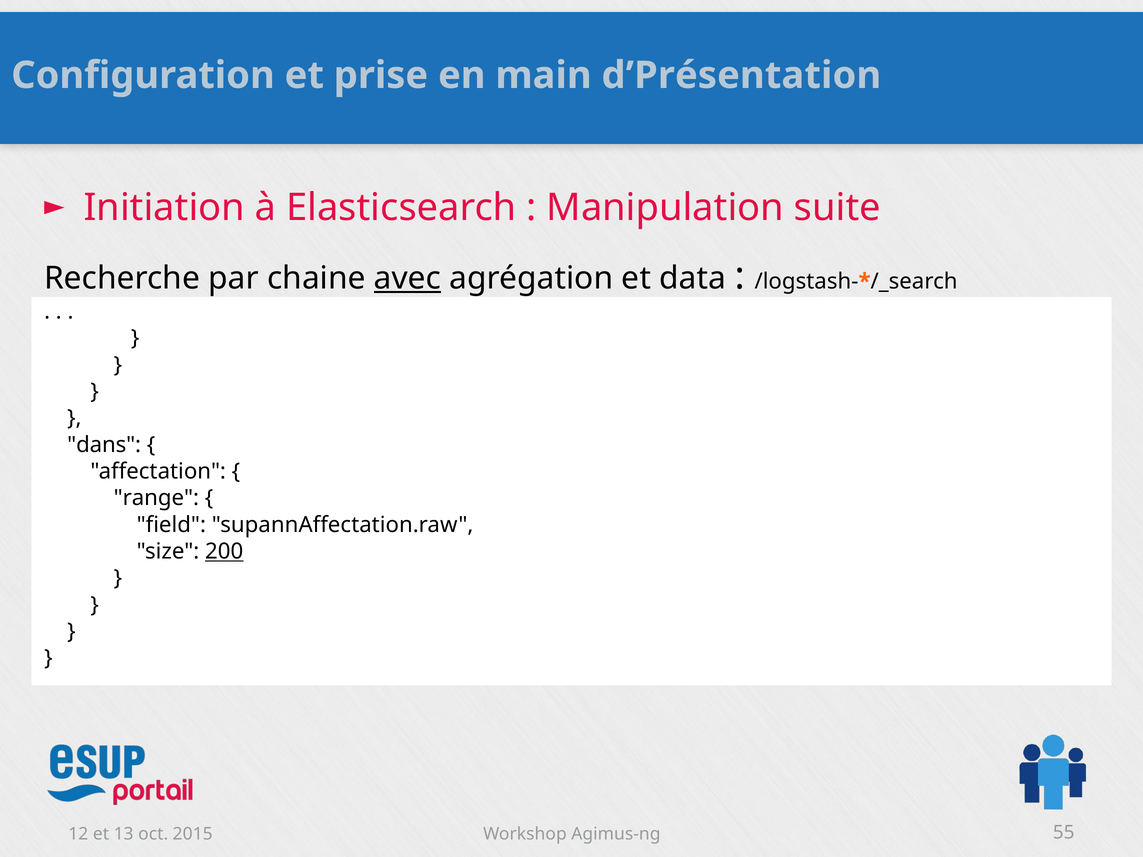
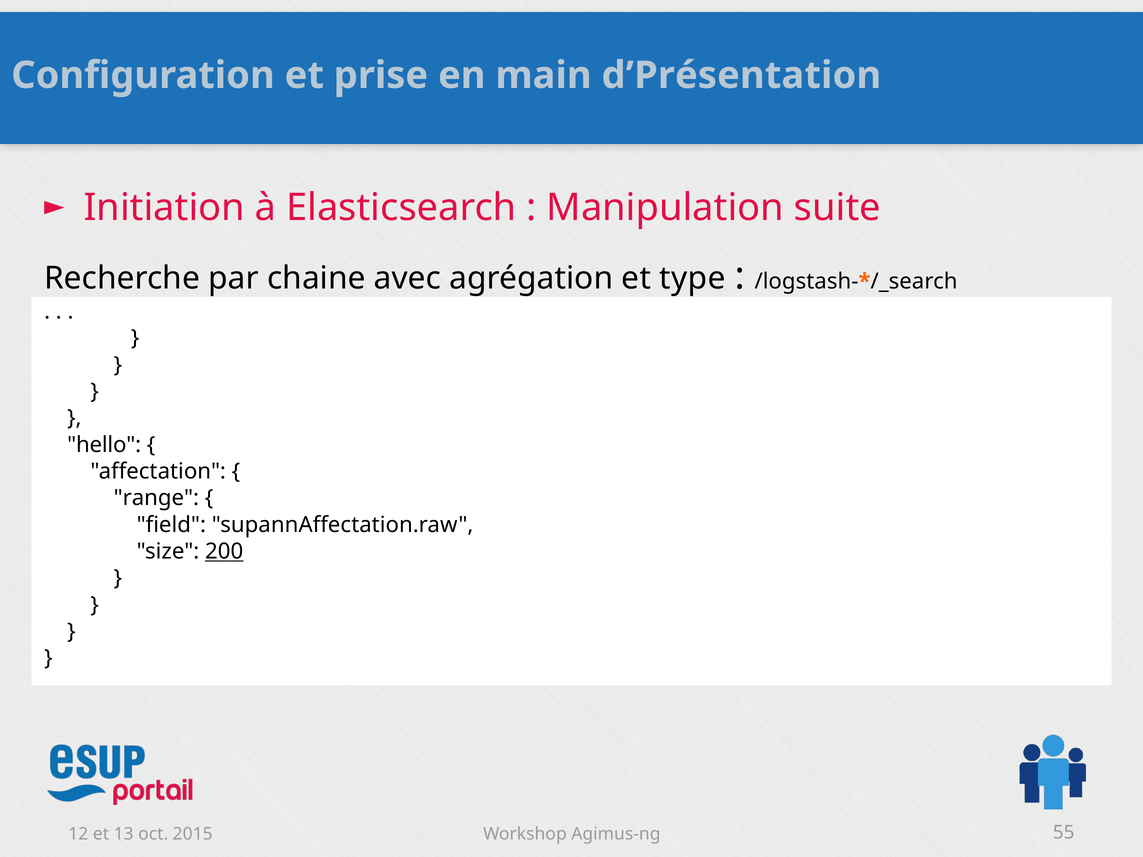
avec underline: present -> none (407, 278)
data: data -> type (692, 278)
dans: dans -> hello (104, 445)
